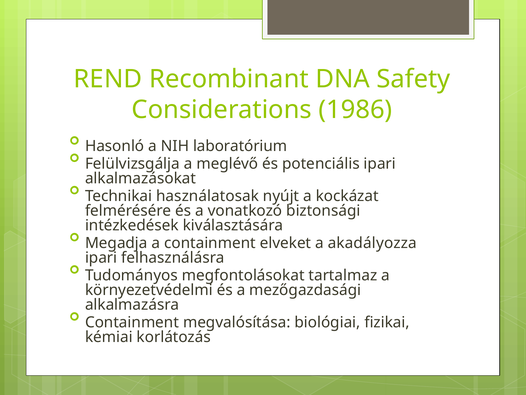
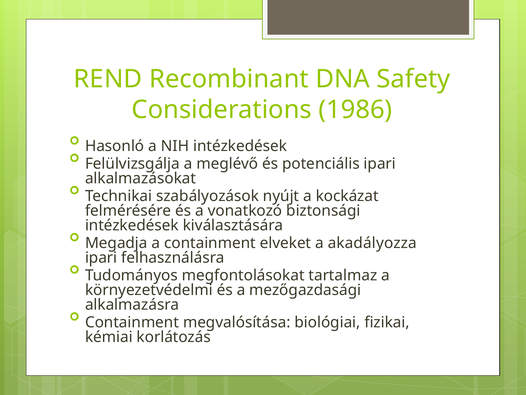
NIH laboratórium: laboratórium -> intézkedések (240, 146)
használatosak: használatosak -> szabályozások (208, 196)
